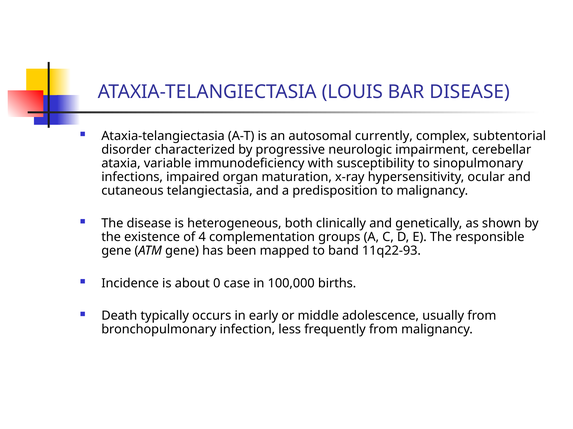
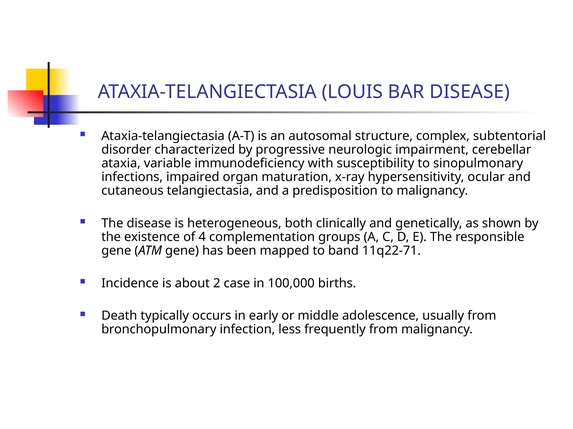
currently: currently -> structure (384, 136)
11q22-93: 11q22-93 -> 11q22-71 (391, 251)
0: 0 -> 2 (217, 284)
